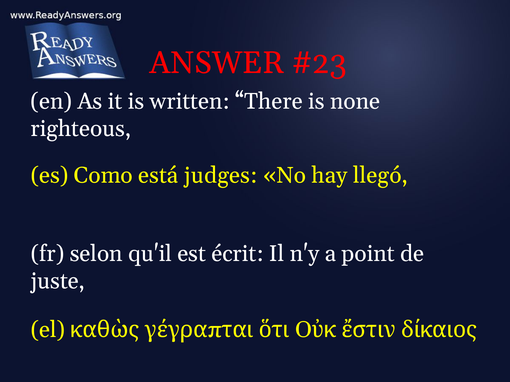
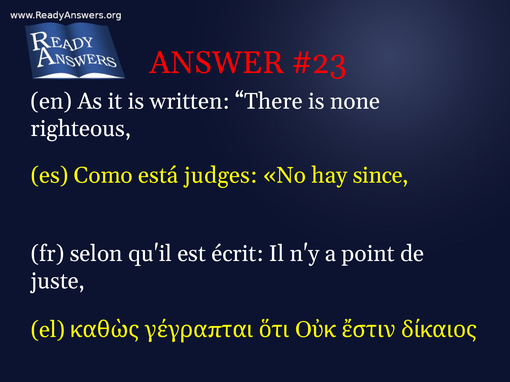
llegó: llegó -> since (381, 176)
